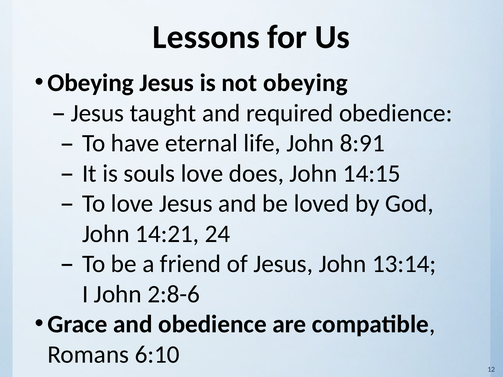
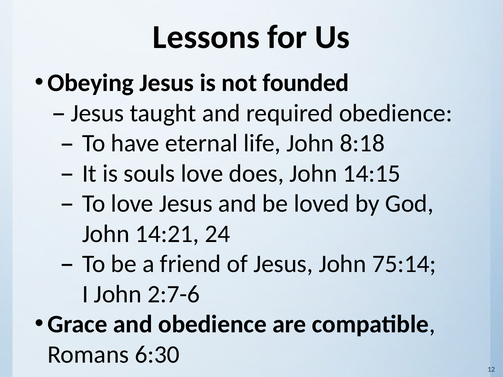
not obeying: obeying -> founded (306, 83)
8:91: 8:91 -> 8:18 (362, 143)
13:14: 13:14 -> 75:14 (404, 264)
2:8-6: 2:8-6 -> 2:7-6 (174, 294)
6:10: 6:10 -> 6:30 (157, 355)
